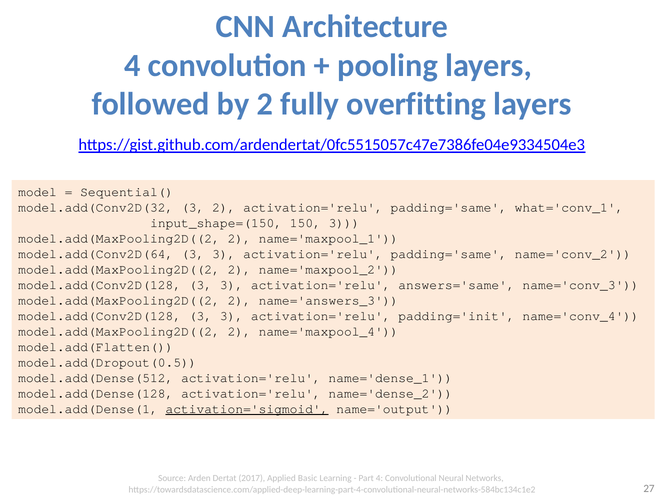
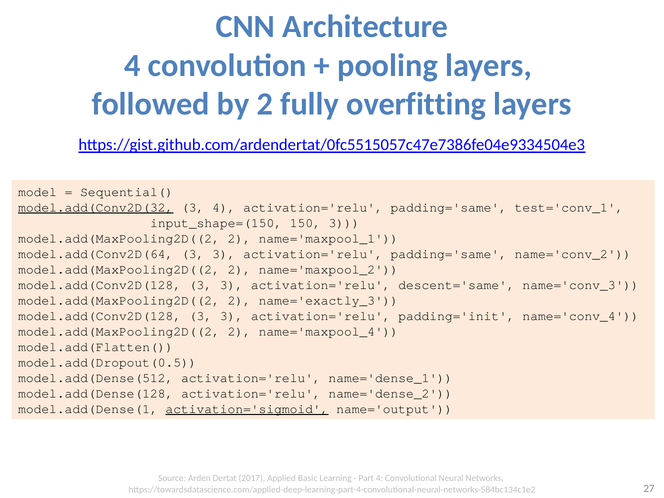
model.add(Conv2D(32 underline: none -> present (96, 207)
3 2: 2 -> 4 (224, 207)
what='conv_1: what='conv_1 -> test='conv_1 (569, 207)
answers='same: answers='same -> descent='same (457, 285)
name='answers_3: name='answers_3 -> name='exactly_3 (329, 300)
